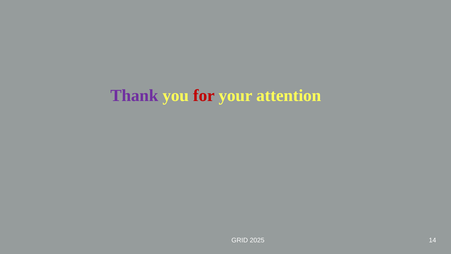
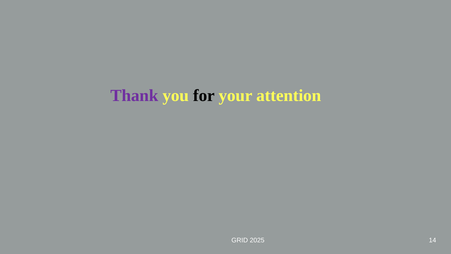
for colour: red -> black (204, 95)
